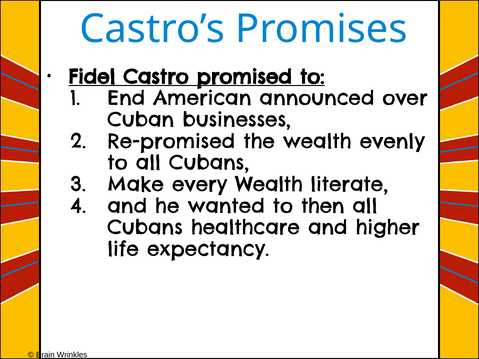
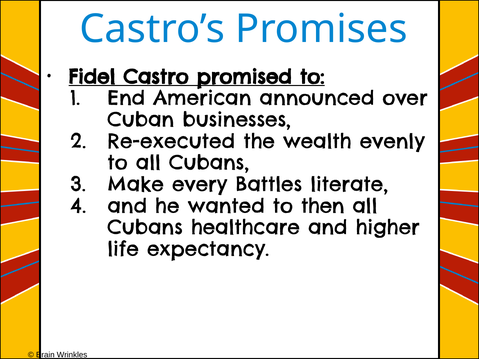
Re-promised: Re-promised -> Re-executed (171, 142)
every Wealth: Wealth -> Battles (269, 185)
